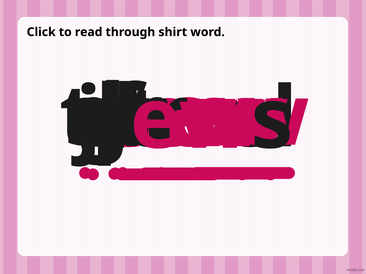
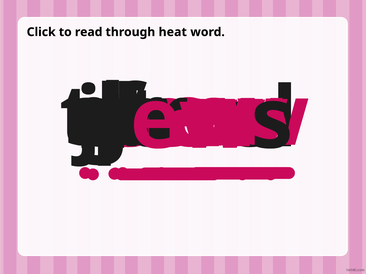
shirt: shirt -> heat (173, 32)
